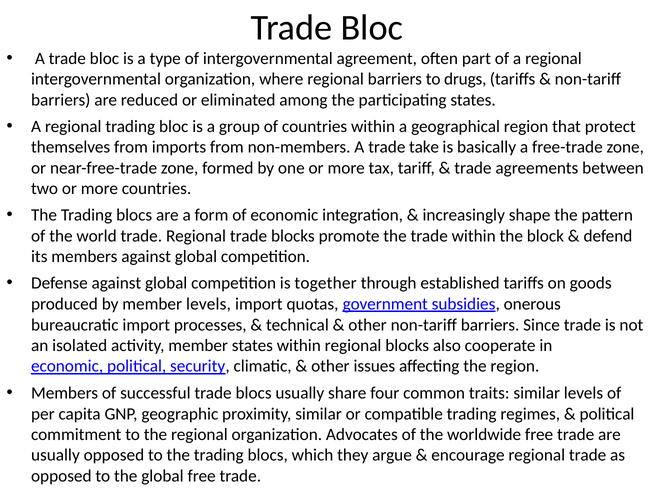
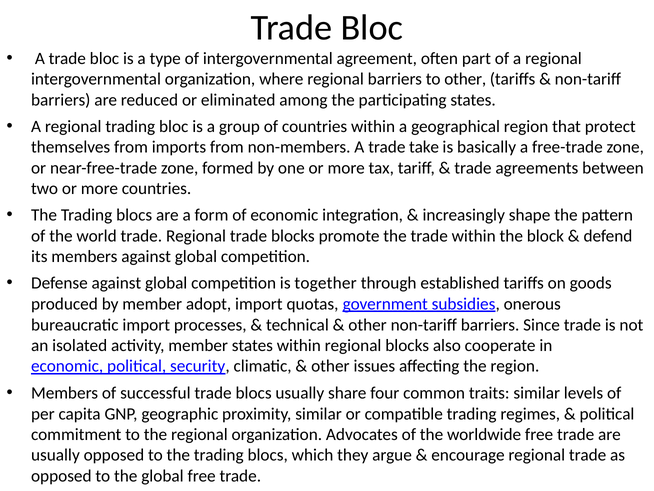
to drugs: drugs -> other (465, 79)
member levels: levels -> adopt (209, 304)
